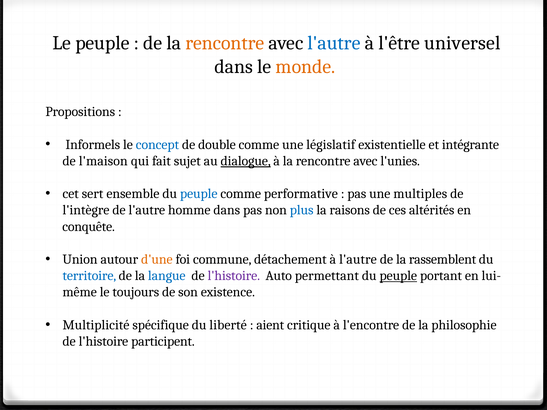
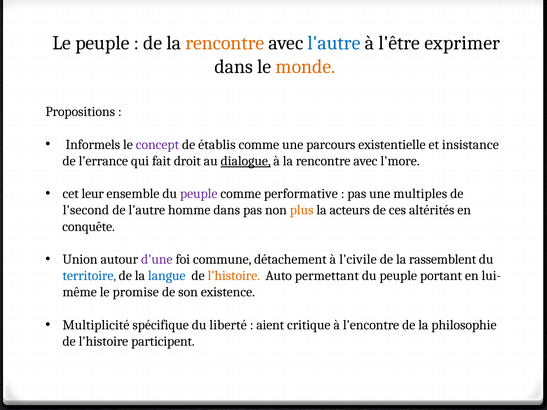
universel: universel -> exprimer (462, 43)
concept colour: blue -> purple (157, 145)
double: double -> établis (217, 145)
législatif: législatif -> parcours (331, 145)
intégrante: intégrante -> insistance (470, 145)
l'maison: l'maison -> l'errance (103, 161)
sujet: sujet -> droit (187, 161)
l'unies: l'unies -> l'more (400, 161)
sert: sert -> leur (93, 194)
peuple colour: blue -> purple (199, 194)
l'intègre: l'intègre -> l'second (86, 210)
plus colour: blue -> orange (302, 210)
raisons: raisons -> acteurs (350, 210)
d'une colour: orange -> purple (157, 260)
à l'autre: l'autre -> l'civile (358, 260)
l'histoire colour: purple -> orange (234, 276)
peuple underline: present -> none (398, 276)
toujours: toujours -> promise (136, 292)
